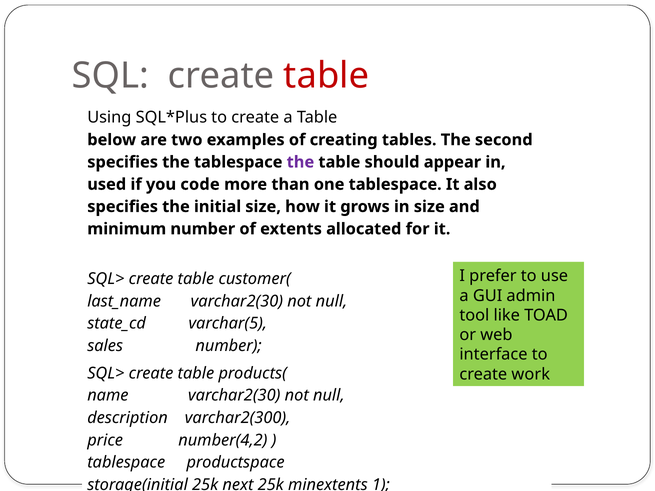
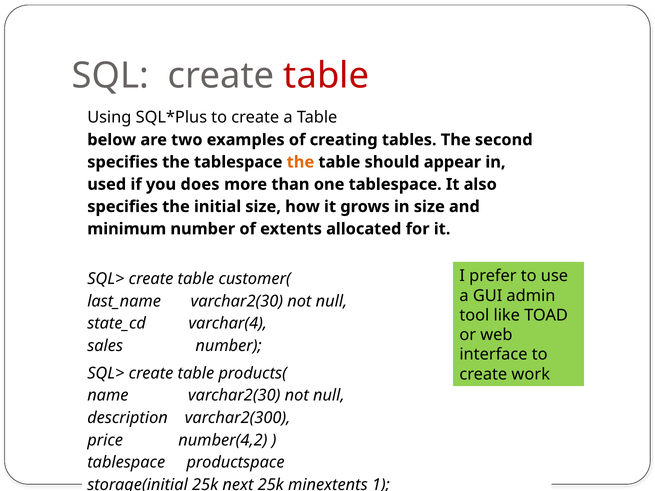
the colour: purple -> orange (300, 162)
code: code -> does (200, 184)
varchar(5: varchar(5 -> varchar(4 (228, 324)
